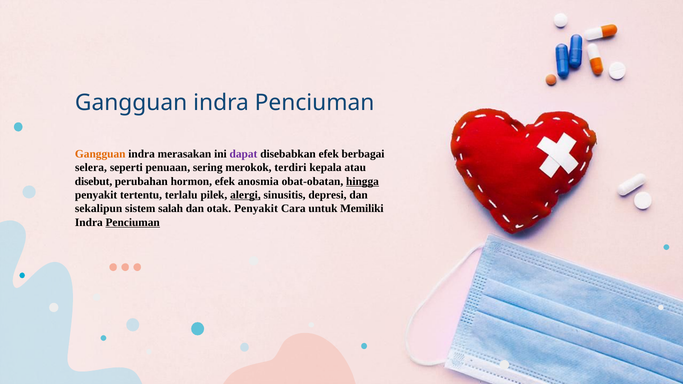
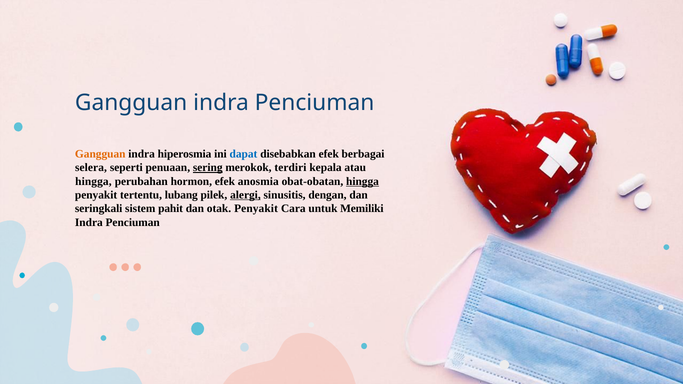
merasakan: merasakan -> hiperosmia (185, 154)
dapat colour: purple -> blue (243, 154)
sering underline: none -> present (208, 168)
disebut: disebut -> hingga (93, 181)
terlalu: terlalu -> lubang (181, 195)
depresi: depresi -> dengan (327, 195)
sekalipun: sekalipun -> seringkali (99, 209)
salah: salah -> pahit (171, 209)
Penciuman underline: present -> none (133, 222)
